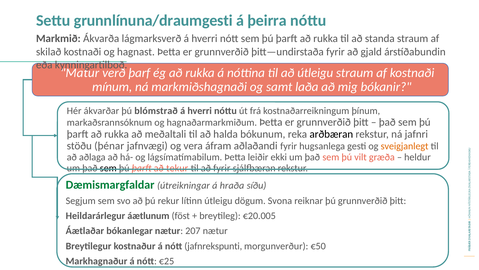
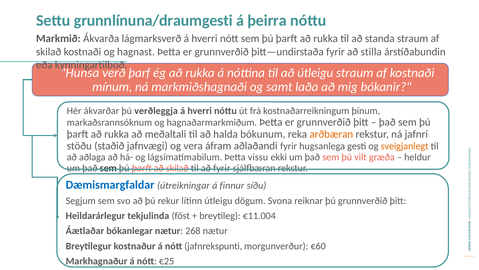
gjald: gjald -> stilla (371, 52)
Matur: Matur -> Hunsa (80, 73)
blómstrað: blómstrað -> verðleggja (156, 111)
arðbæran colour: black -> orange (331, 134)
þénar: þénar -> staðið (109, 146)
leiðir: leiðir -> vissu (258, 157)
að tekur: tekur -> skilað (177, 168)
Dæmismargfaldar colour: green -> blue (110, 185)
hraða: hraða -> finnur (232, 185)
áætlunum: áætlunum -> tekjulinda (148, 216)
€20.005: €20.005 -> €11.004 (259, 216)
207: 207 -> 268 (193, 231)
€50: €50 -> €60 (318, 246)
